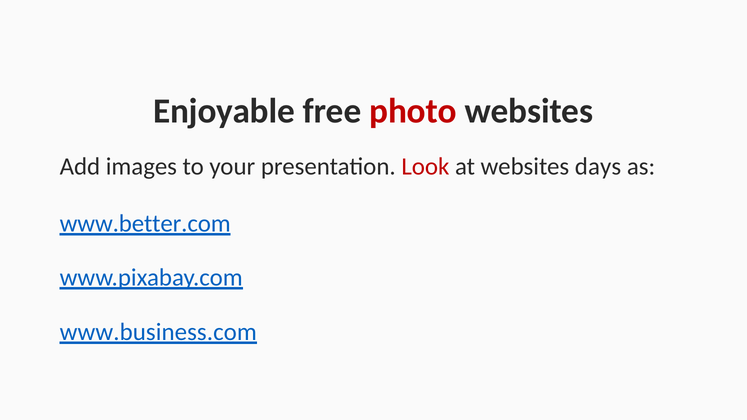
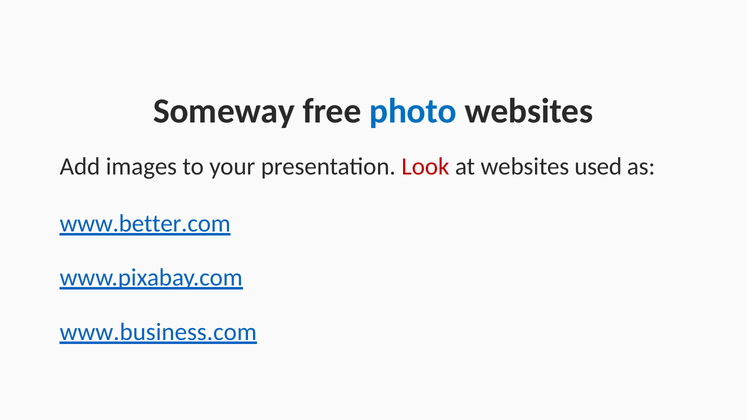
Enjoyable: Enjoyable -> Someway (224, 111)
photo colour: red -> blue (413, 111)
days: days -> used (598, 166)
